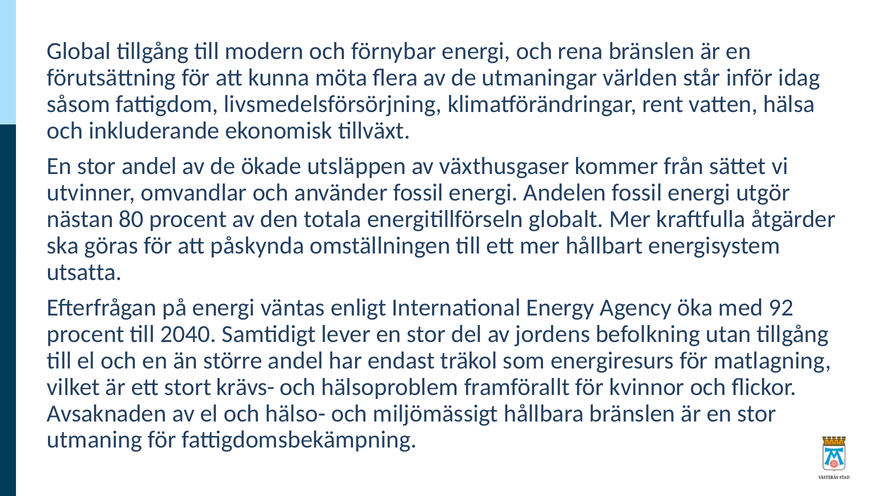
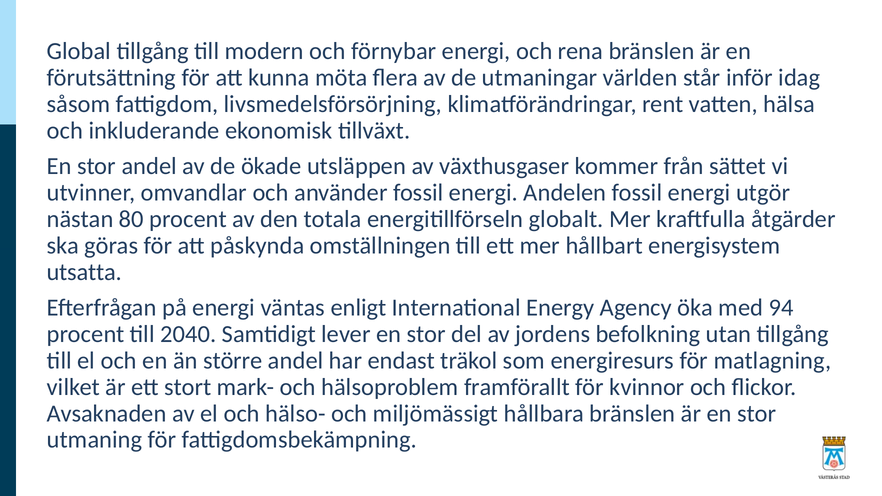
92: 92 -> 94 (781, 308)
krävs-: krävs- -> mark- (246, 387)
